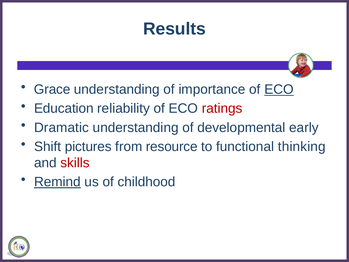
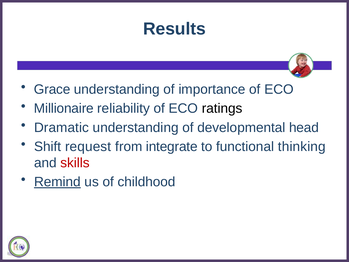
ECO underline: present -> none (279, 89)
Education: Education -> Millionaire (64, 108)
ratings colour: red -> black (222, 108)
early: early -> head (304, 127)
pictures: pictures -> request (88, 146)
resource: resource -> integrate (172, 146)
